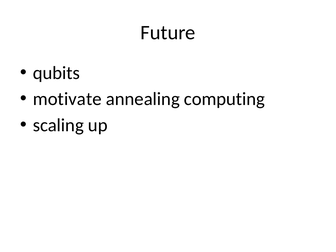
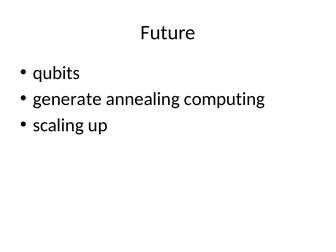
motivate: motivate -> generate (67, 99)
